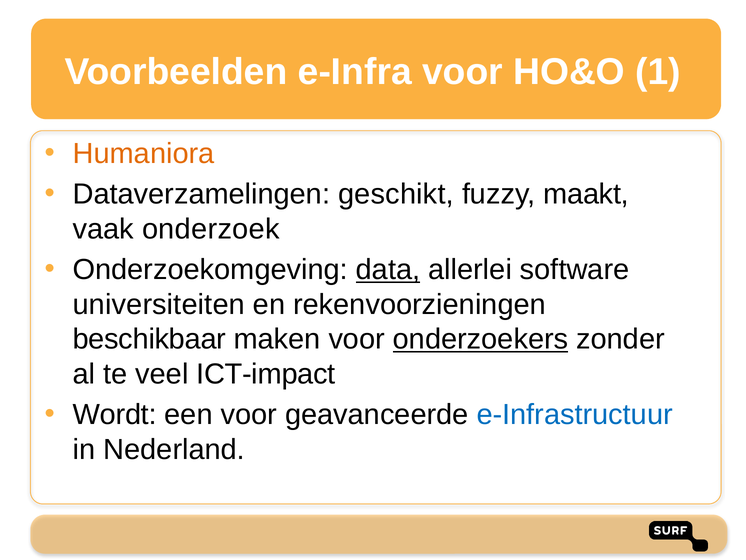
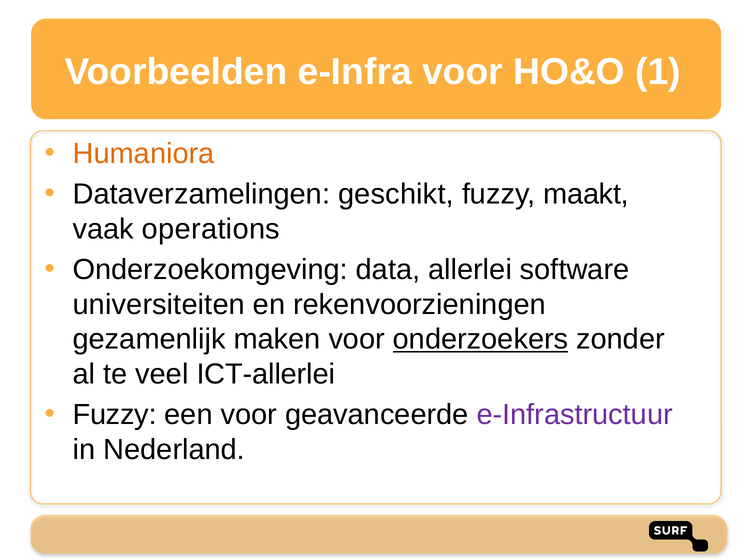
onderzoek: onderzoek -> operations (211, 229)
data underline: present -> none (388, 270)
beschikbaar: beschikbaar -> gezamenlijk (149, 339)
ICT-impact: ICT-impact -> ICT-allerlei (266, 374)
Wordt: Wordt -> Fuzzy (115, 414)
e-Infrastructuur colour: blue -> purple (575, 414)
